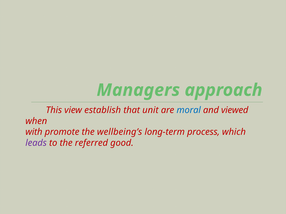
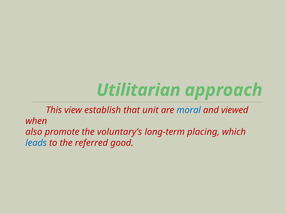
Managers: Managers -> Utilitarian (138, 90)
with: with -> also (34, 132)
wellbeing’s: wellbeing’s -> voluntary’s (120, 132)
process: process -> placing (203, 132)
leads colour: purple -> blue (36, 143)
